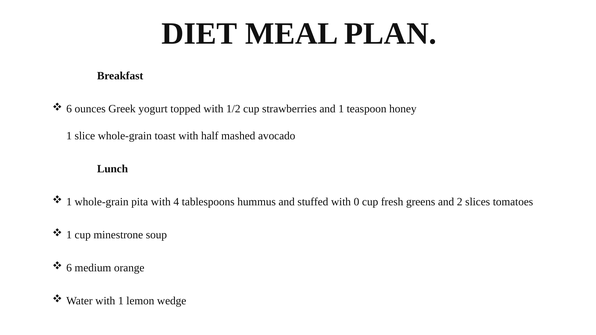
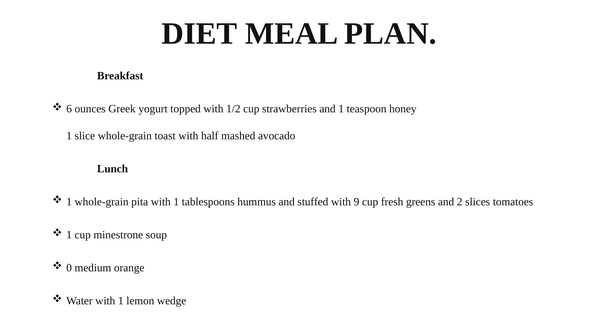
pita with 4: 4 -> 1 (176, 202)
0: 0 -> 9 (357, 202)
6: 6 -> 0 (69, 268)
